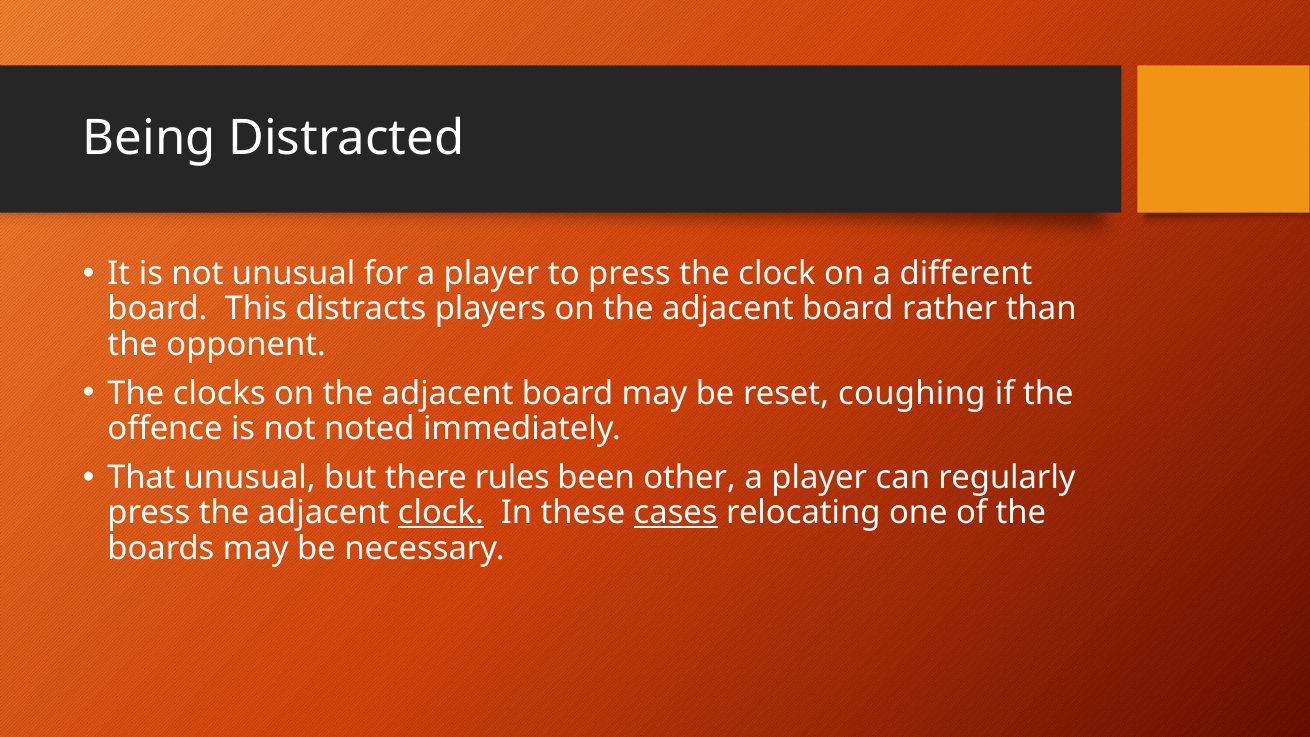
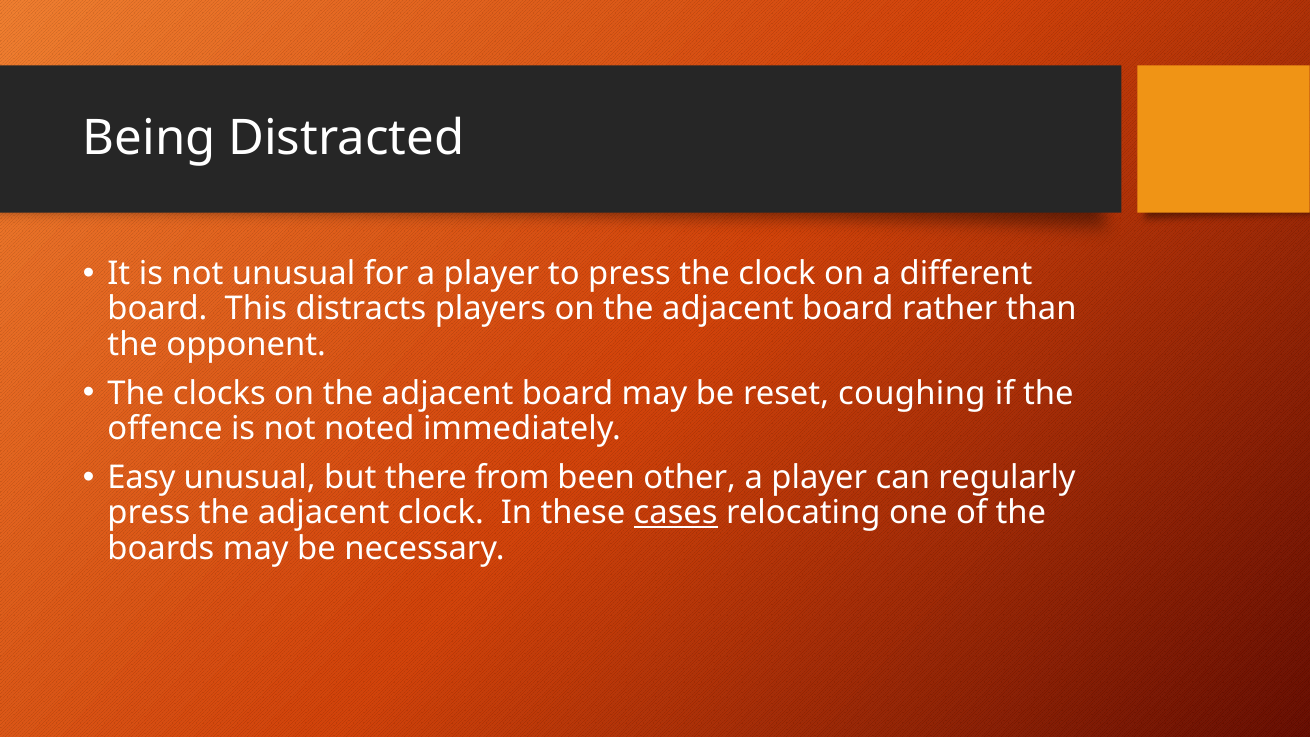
That: That -> Easy (141, 478)
rules: rules -> from (512, 478)
clock underline: present -> none (441, 513)
